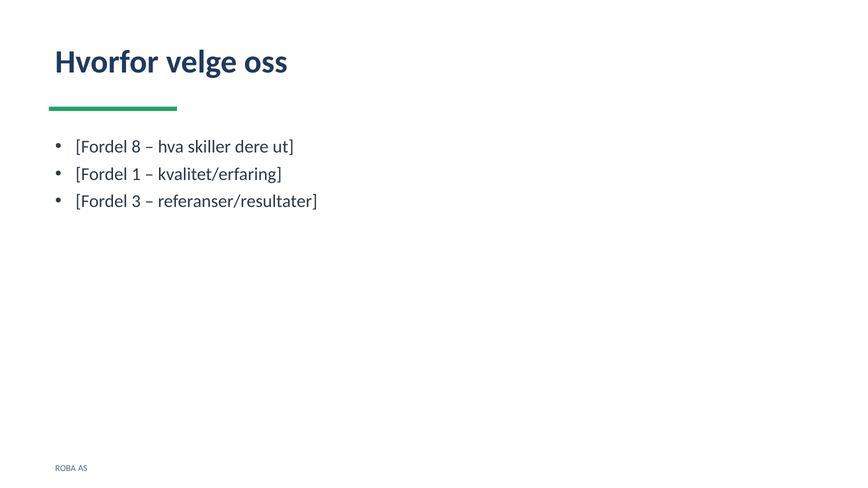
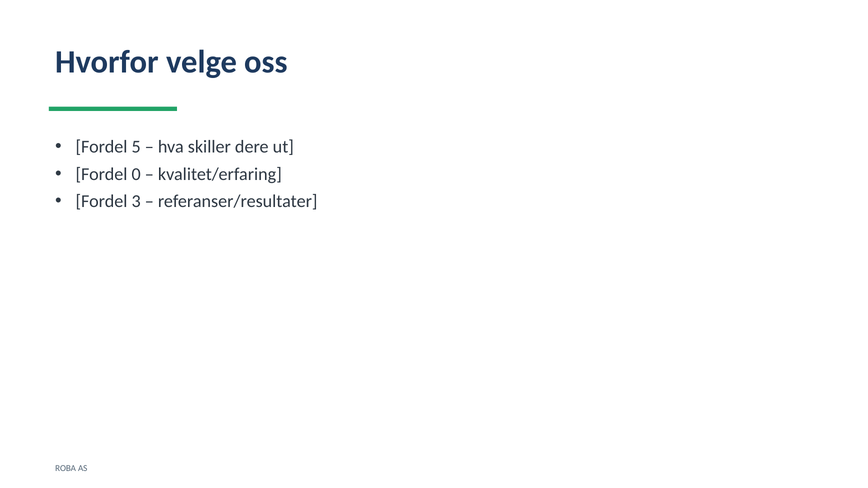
8: 8 -> 5 (136, 147)
1: 1 -> 0 (136, 174)
